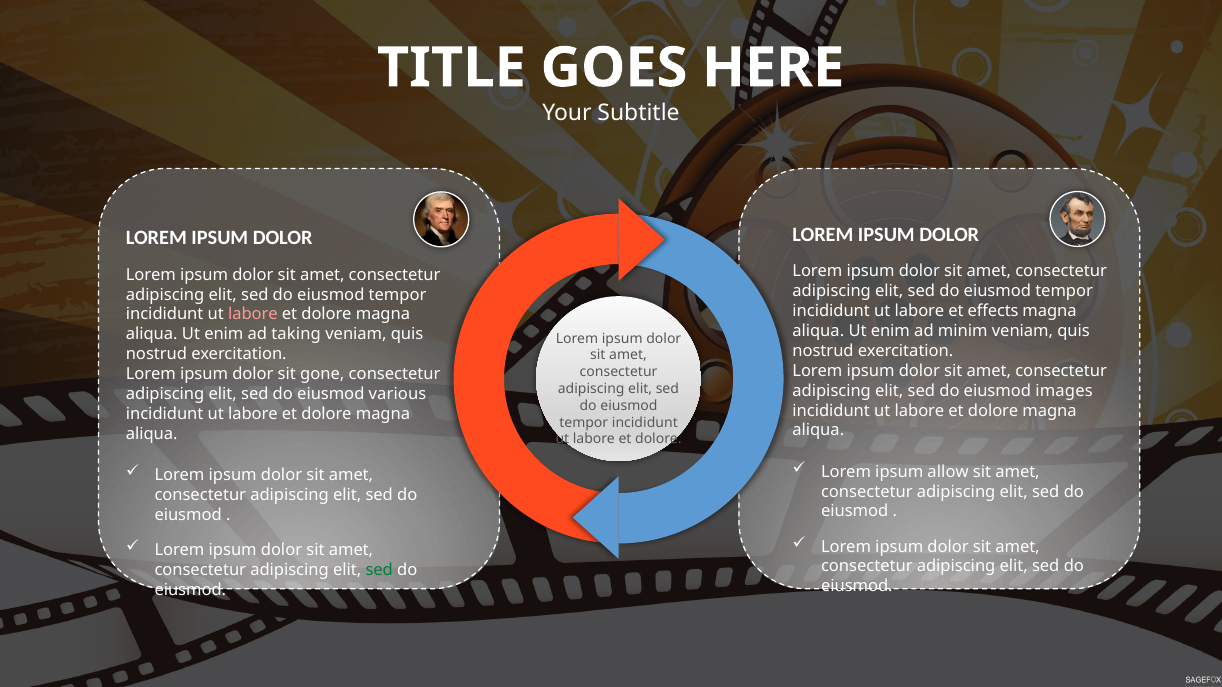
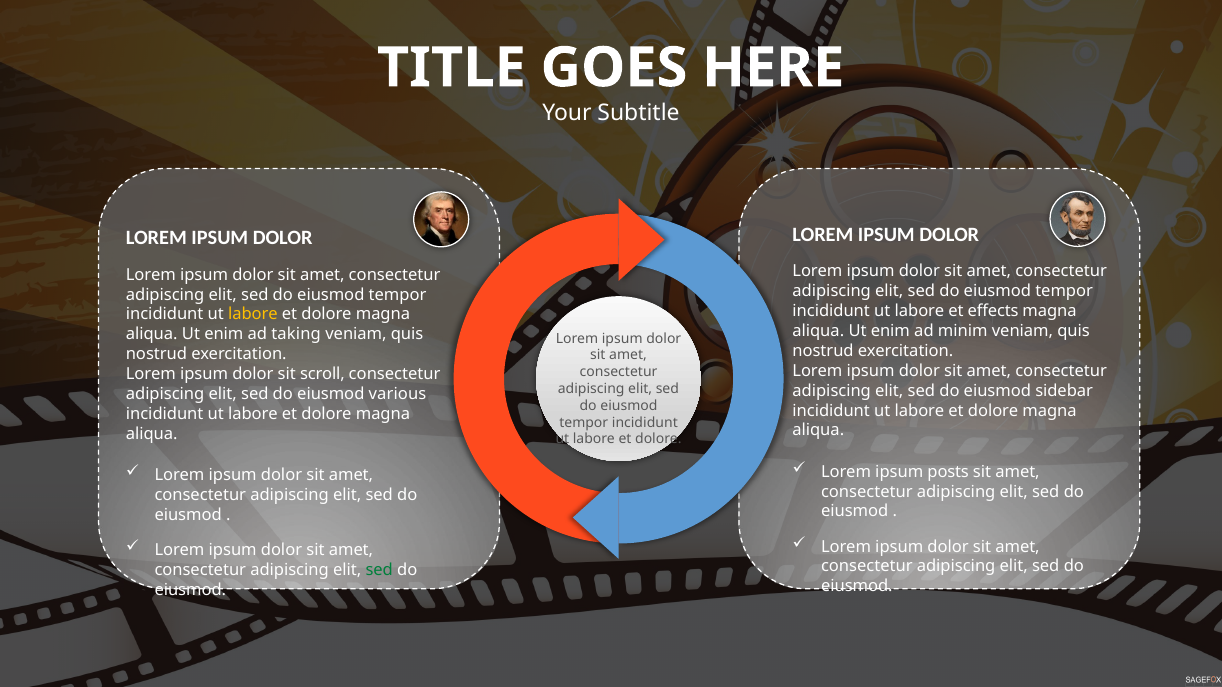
labore colour: pink -> yellow (253, 315)
gone: gone -> scroll (322, 374)
images: images -> sidebar (1064, 391)
allow: allow -> posts (948, 472)
